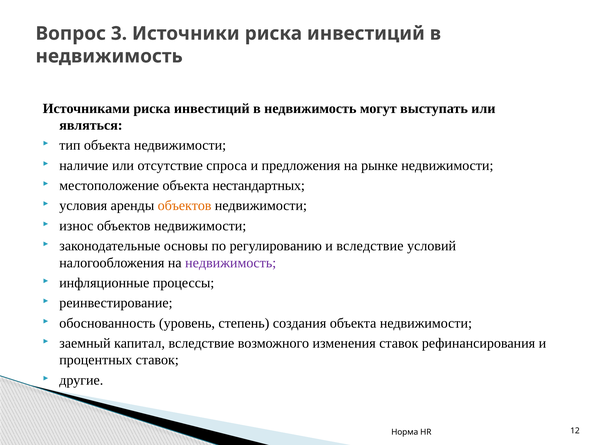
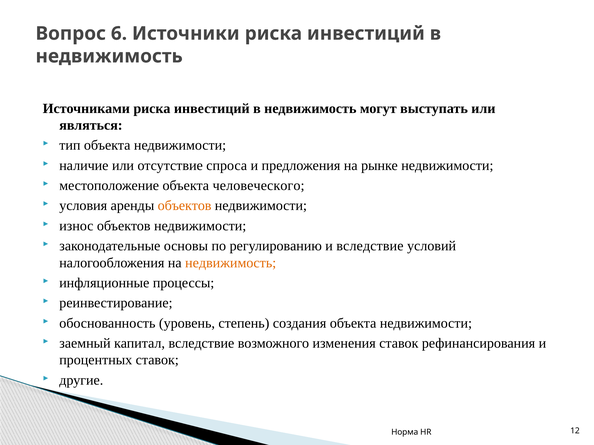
3: 3 -> 6 (119, 34)
нестандартных: нестандартных -> человеческого (259, 186)
недвижимость colour: purple -> orange (231, 263)
